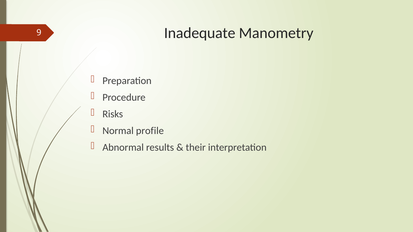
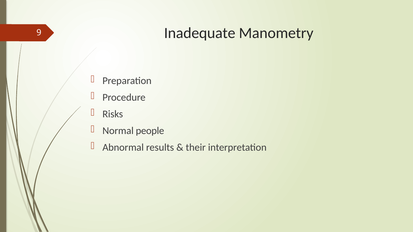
profile: profile -> people (150, 131)
